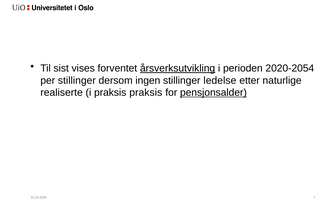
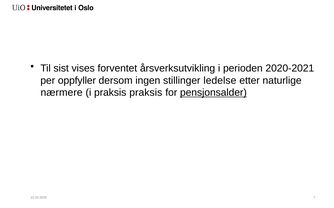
årsverksutvikling underline: present -> none (178, 68)
2020-2054: 2020-2054 -> 2020-2021 (290, 68)
per stillinger: stillinger -> oppfyller (77, 81)
realiserte: realiserte -> nærmere (62, 93)
